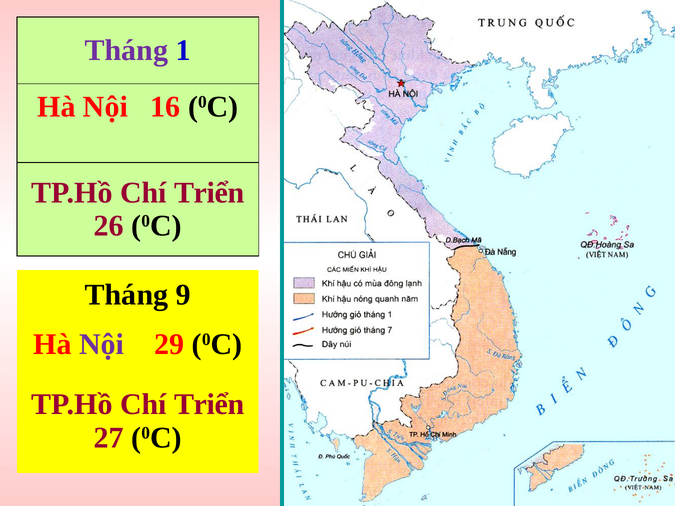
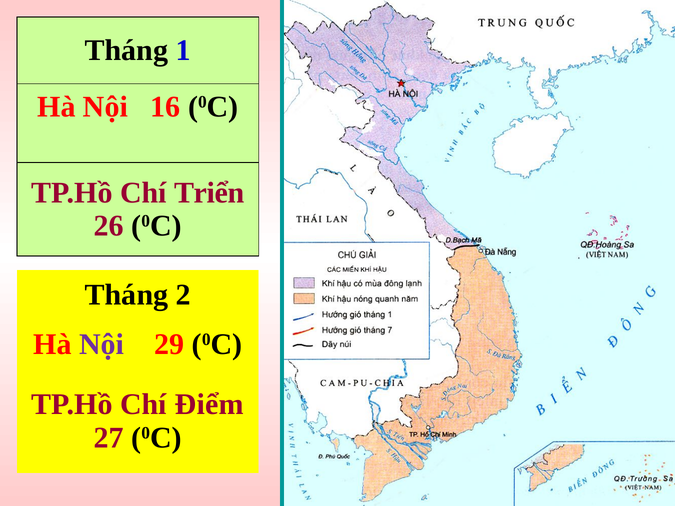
Tháng colour: purple -> black (127, 51)
9: 9 -> 2 (183, 295)
Triển: Triển -> Điểm (209, 405)
